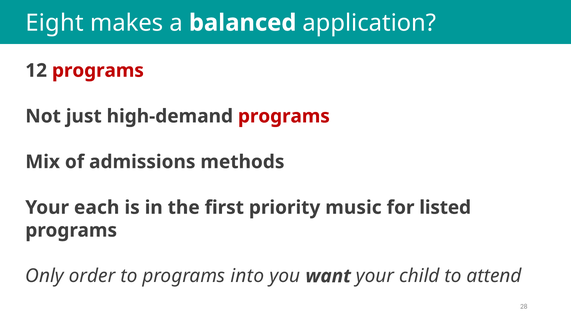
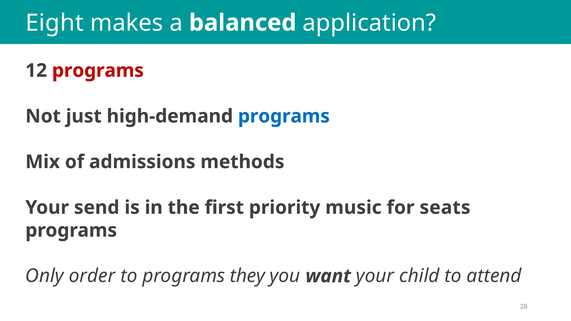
programs colour: red -> blue (284, 116)
each: each -> send (97, 208)
listed: listed -> seats (445, 208)
into: into -> they (248, 276)
